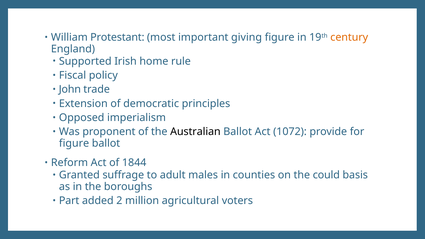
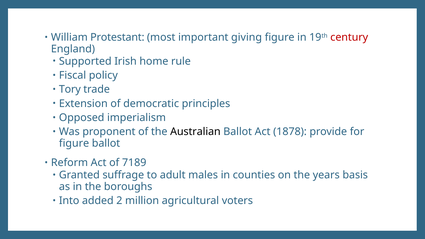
century colour: orange -> red (349, 37)
John: John -> Tory (70, 89)
1072: 1072 -> 1878 (290, 132)
1844: 1844 -> 7189 (134, 163)
could: could -> years (326, 175)
Part: Part -> Into (69, 201)
